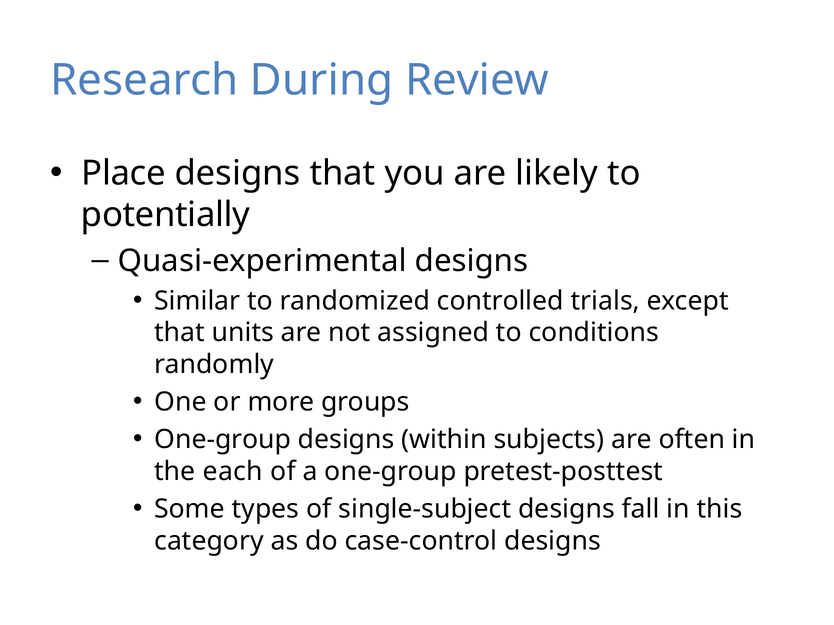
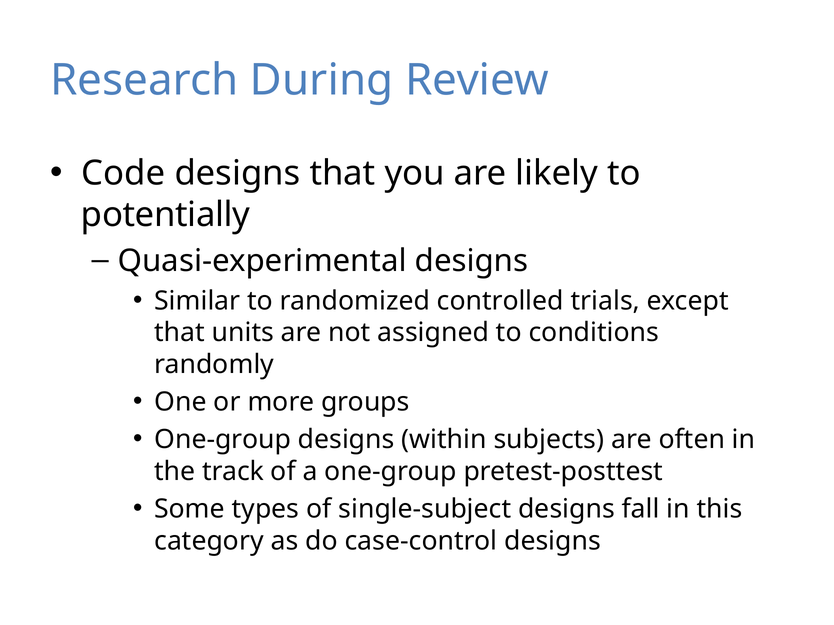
Place: Place -> Code (123, 173)
each: each -> track (233, 472)
